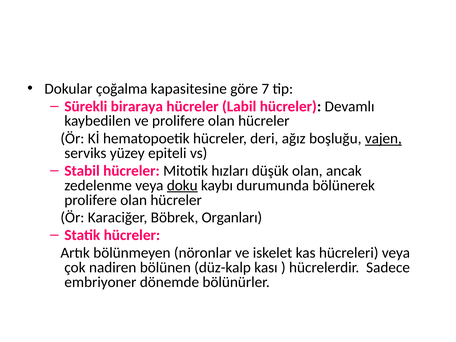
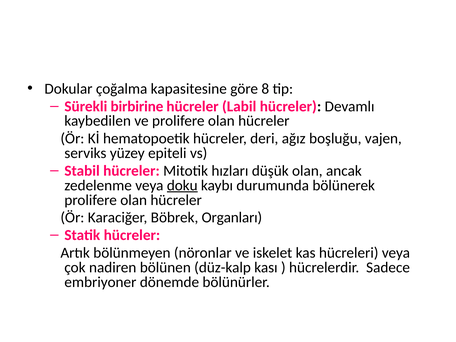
7: 7 -> 8 (265, 89)
biraraya: biraraya -> birbirine (137, 106)
vajen underline: present -> none (383, 139)
